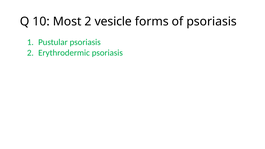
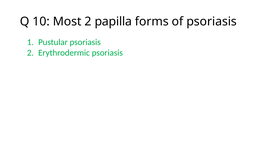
vesicle: vesicle -> papilla (113, 21)
